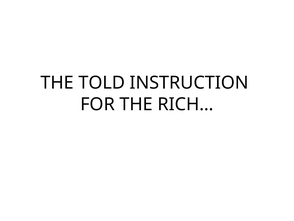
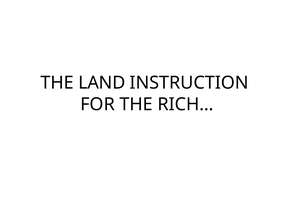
TOLD: TOLD -> LAND (102, 83)
